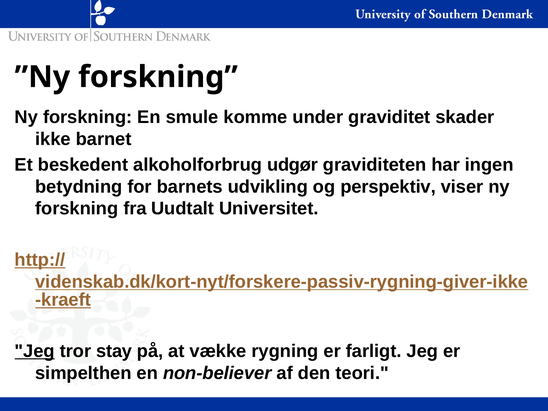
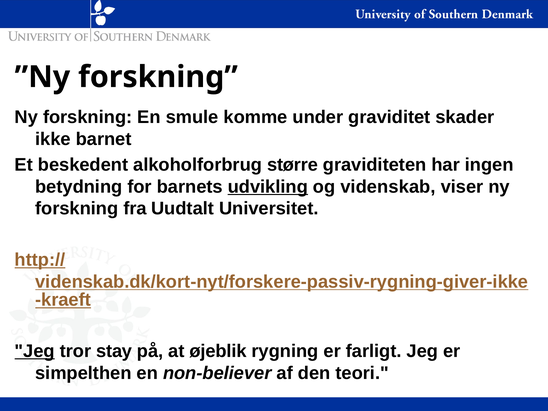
udgør: udgør -> større (293, 165)
udvikling underline: none -> present (268, 187)
perspektiv: perspektiv -> videnskab (388, 187)
vække: vække -> øjeblik (218, 351)
